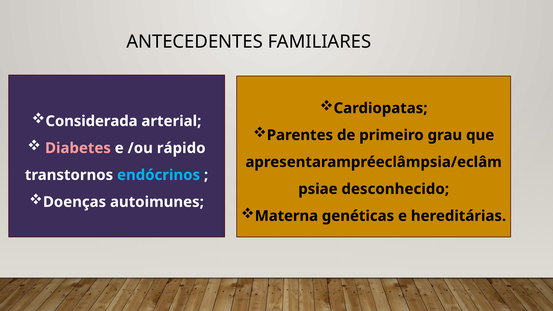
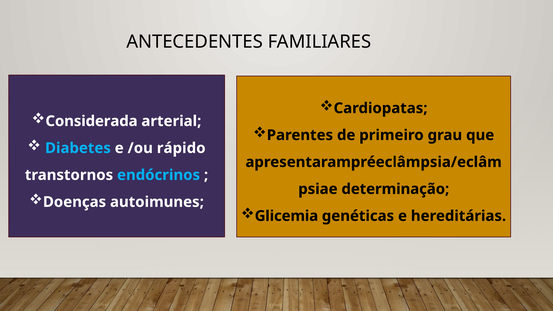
Diabetes colour: pink -> light blue (78, 148)
desconhecido: desconhecido -> determinação (395, 189)
Materna: Materna -> Glicemia (286, 216)
